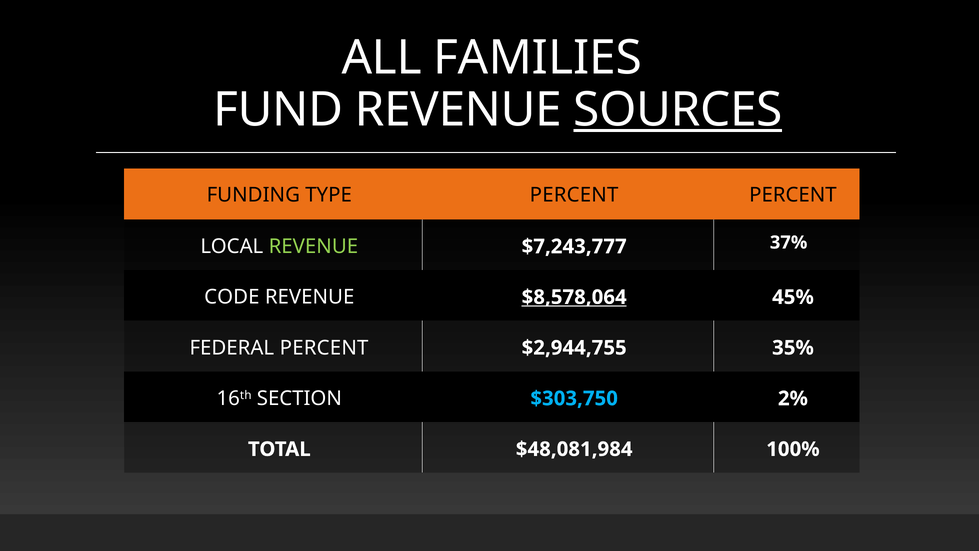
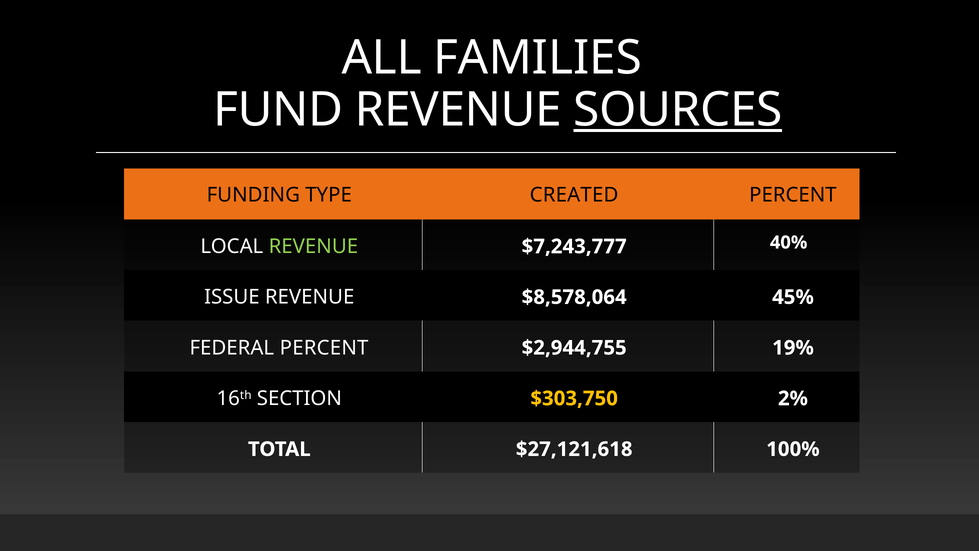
TYPE PERCENT: PERCENT -> CREATED (574, 195)
37%: 37% -> 40% (789, 242)
CODE: CODE -> ISSUE (232, 297)
$8,578,064 underline: present -> none (574, 297)
35%: 35% -> 19% (793, 348)
$303,750 colour: light blue -> yellow (574, 398)
$48,081,984: $48,081,984 -> $27,121,618 (574, 449)
